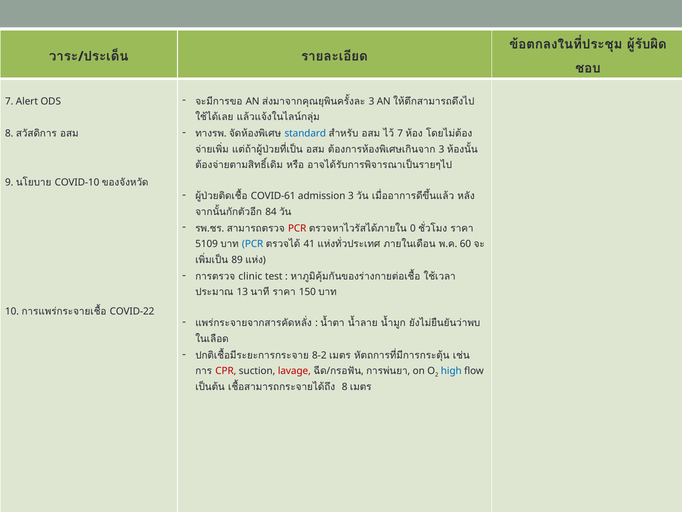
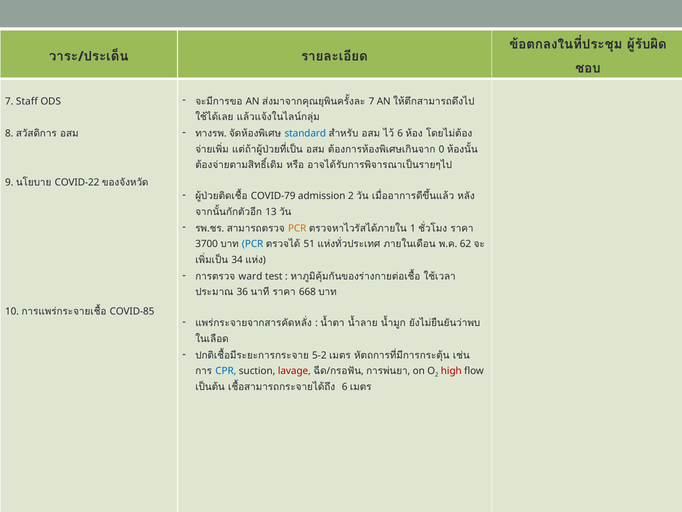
3: 3 -> 7 (371, 101)
Alert: Alert -> Staff (27, 102)
7: 7 -> 6 (400, 134)
3: 3 -> 0 (442, 149)
COVID-10: COVID-10 -> COVID-22 (77, 182)
COVID-61: COVID-61 -> COVID-79 (273, 196)
admission 3: 3 -> 2 (351, 196)
84: 84 -> 13 (271, 212)
PCR colour: red -> orange (297, 228)
0: 0 -> 1 (413, 228)
5109: 5109 -> 3700 (207, 244)
41: 41 -> 51 (309, 244)
60: 60 -> 62 (465, 244)
89: 89 -> 34 (237, 260)
clinic: clinic -> ward (250, 276)
13: 13 -> 36 (242, 292)
150: 150 -> 668 (307, 292)
COVID-22: COVID-22 -> COVID-85 (132, 311)
8-2: 8-2 -> 5-2 (319, 355)
CPR colour: red -> blue (226, 371)
high colour: blue -> red (451, 371)
8: 8 -> 6 (345, 387)
